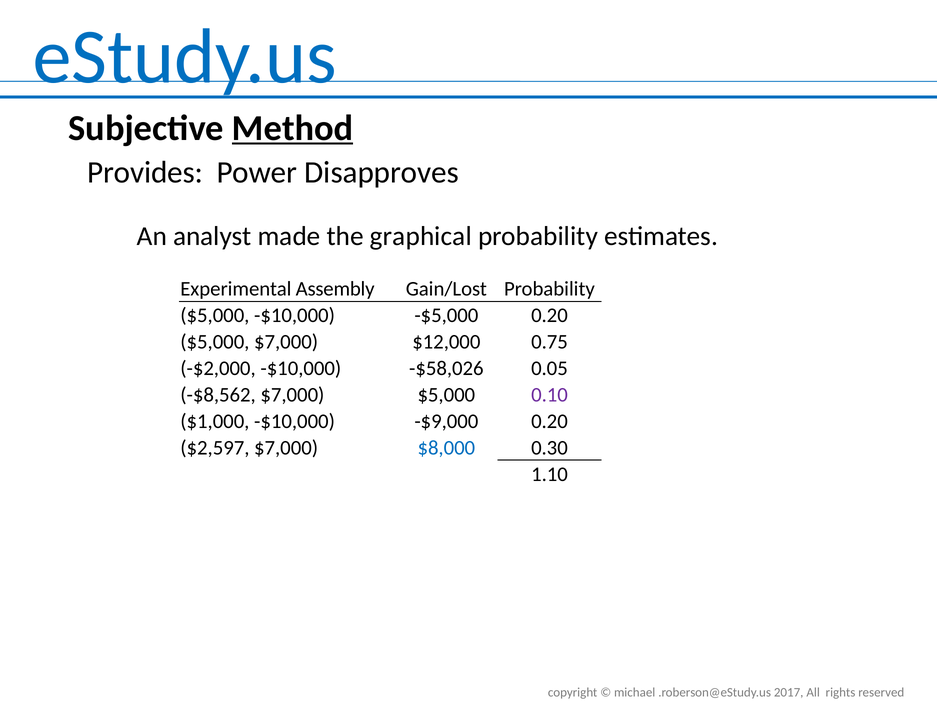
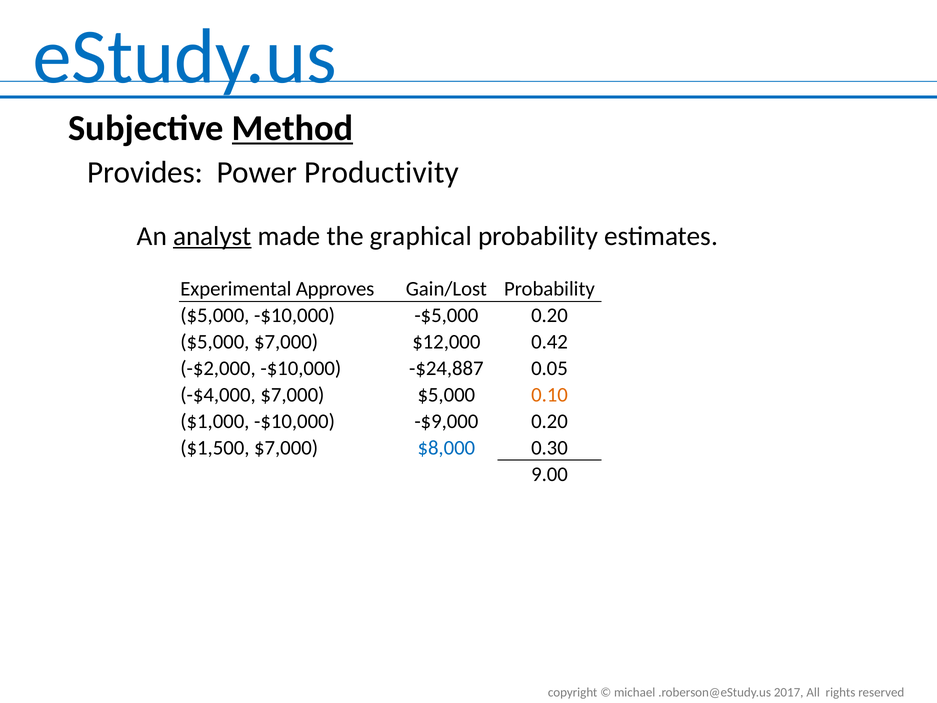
Disapproves: Disapproves -> Productivity (382, 173)
analyst underline: none -> present (212, 236)
Assembly: Assembly -> Approves (335, 289)
0.75: 0.75 -> 0.42 (550, 342)
-$58,026: -$58,026 -> -$24,887 (446, 368)
-$8,562: -$8,562 -> -$4,000 (218, 395)
0.10 colour: purple -> orange (550, 395)
$2,597: $2,597 -> $1,500 (215, 448)
1.10: 1.10 -> 9.00 (550, 474)
